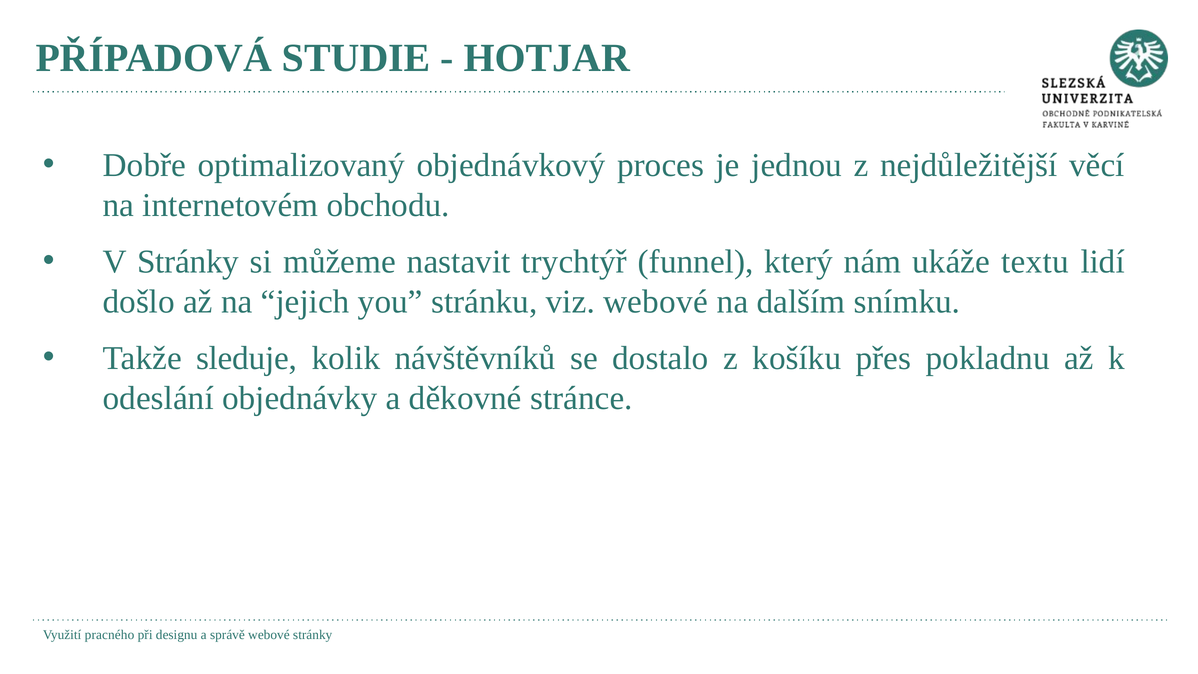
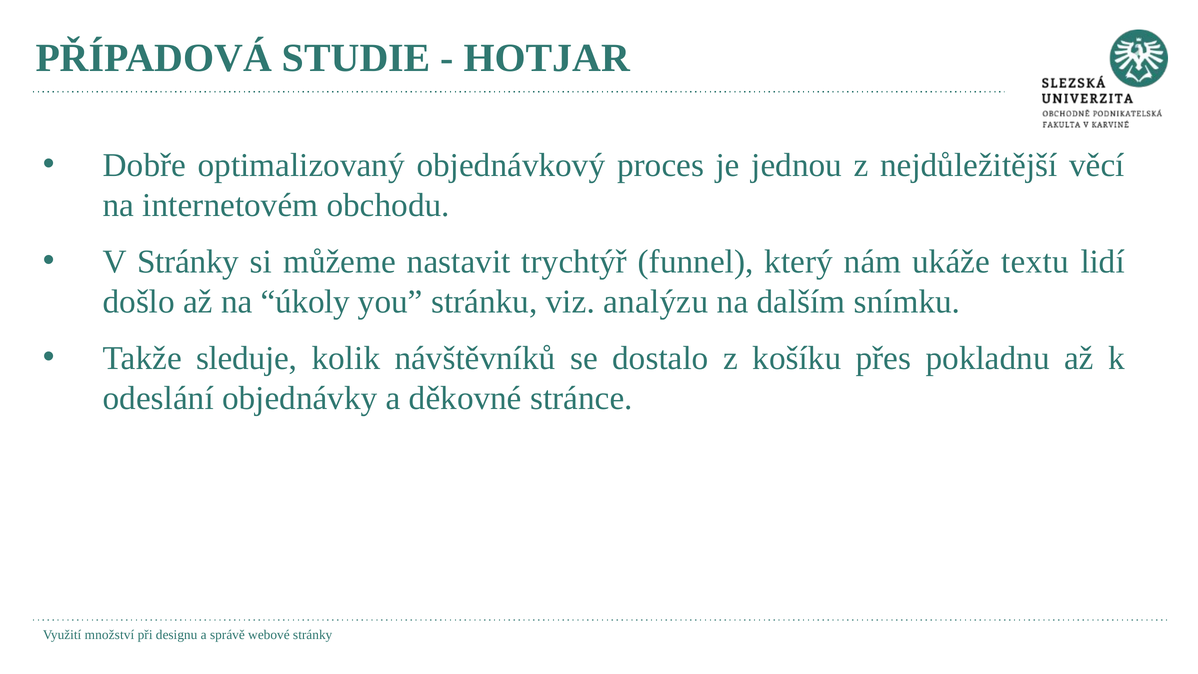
jejich: jejich -> úkoly (305, 302)
viz webové: webové -> analýzu (656, 302)
pracného: pracného -> množství (110, 635)
